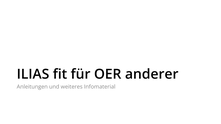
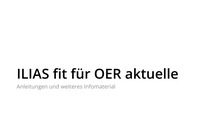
anderer: anderer -> aktuelle (152, 74)
